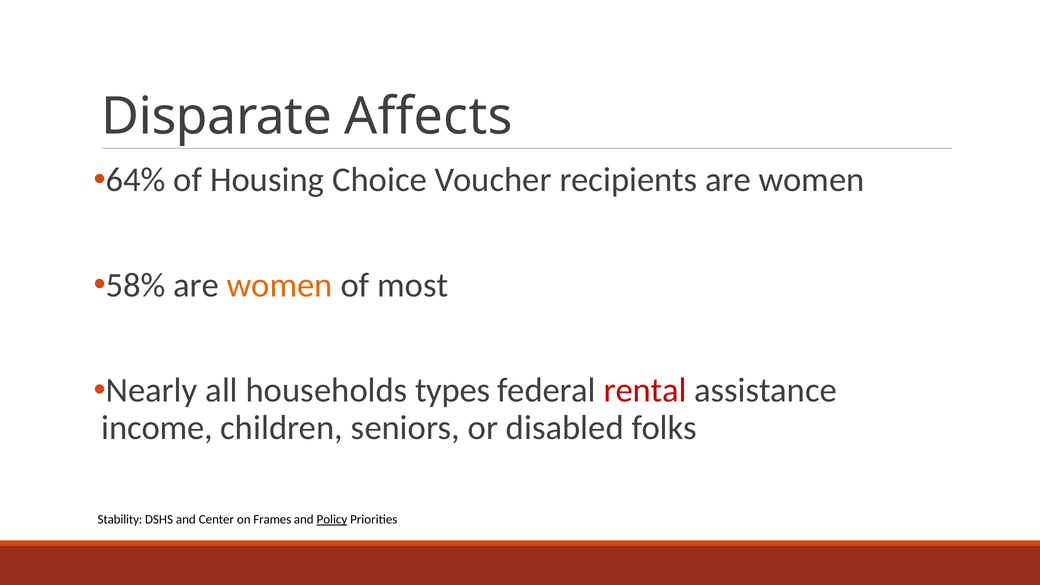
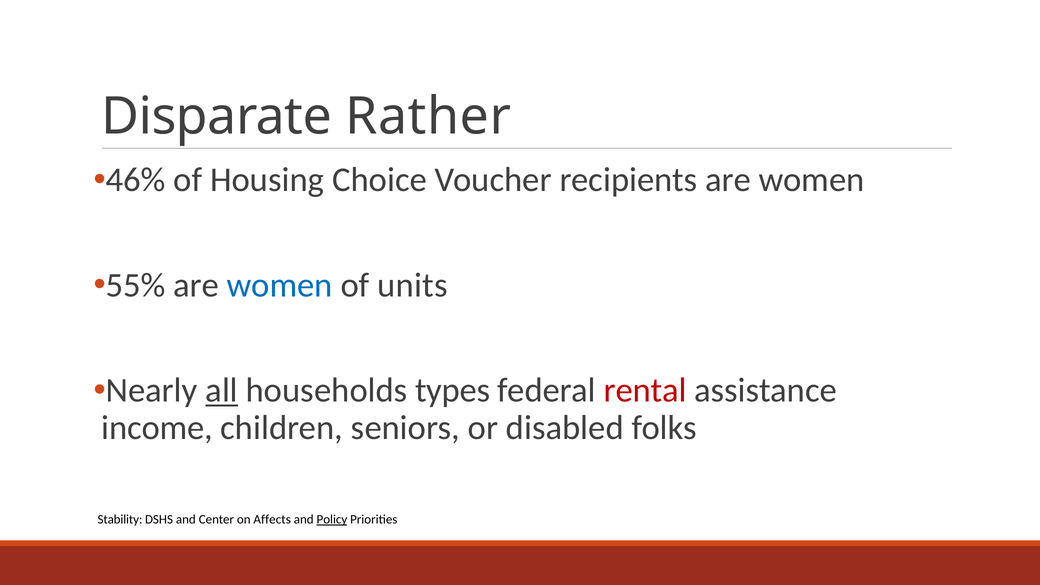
Affects: Affects -> Rather (428, 117)
64%: 64% -> 46% (136, 180)
58%: 58% -> 55% (136, 285)
women colour: orange -> blue (280, 285)
most: most -> units (413, 285)
all underline: none -> present (222, 390)
Frames: Frames -> Affects (272, 520)
